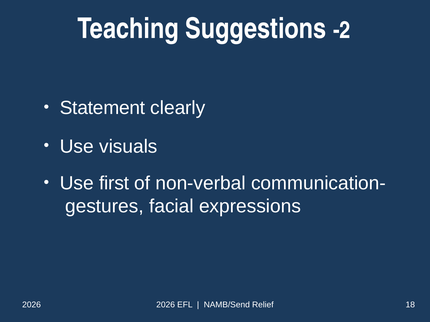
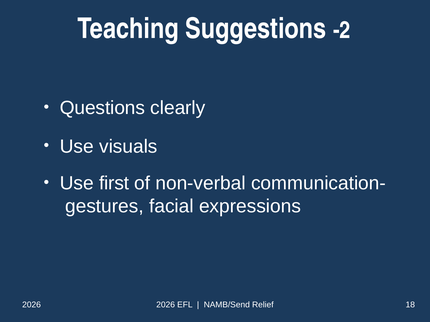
Statement: Statement -> Questions (102, 108)
